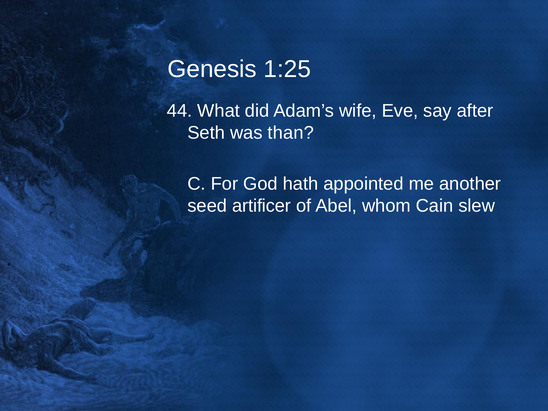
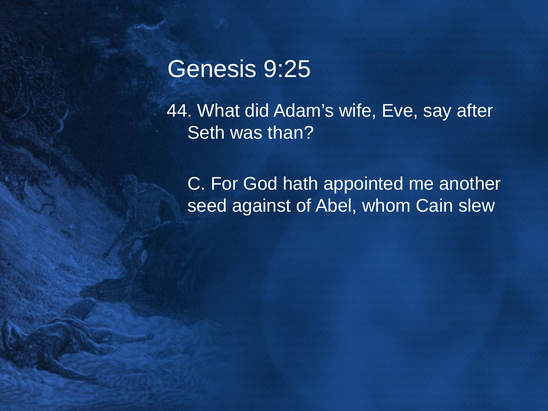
1:25: 1:25 -> 9:25 (287, 69)
artificer: artificer -> against (262, 206)
